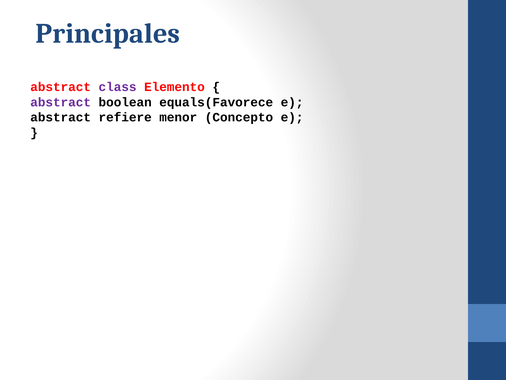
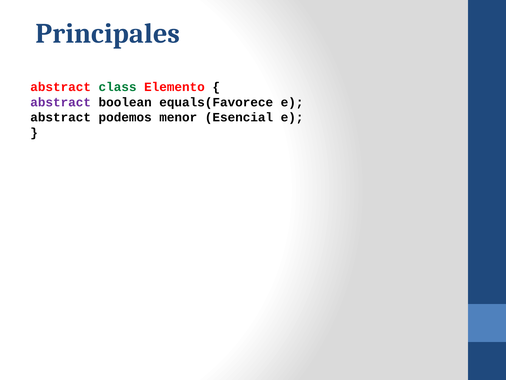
class colour: purple -> green (118, 87)
refiere: refiere -> podemos (125, 117)
Concepto: Concepto -> Esencial (239, 117)
